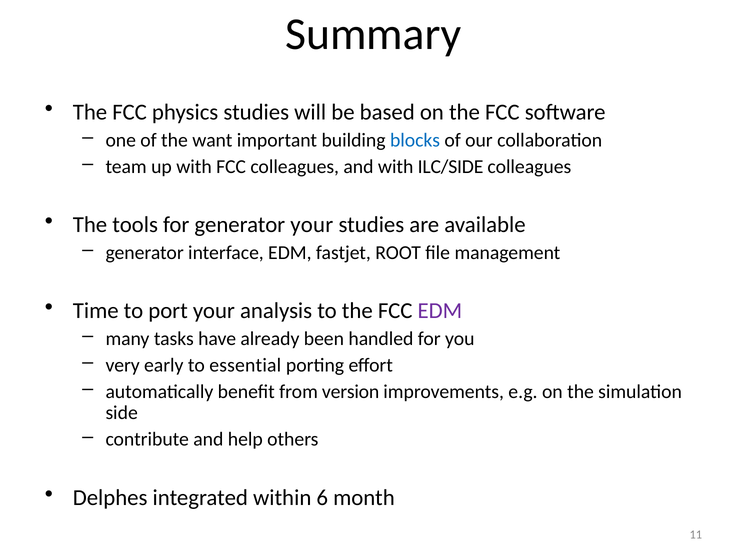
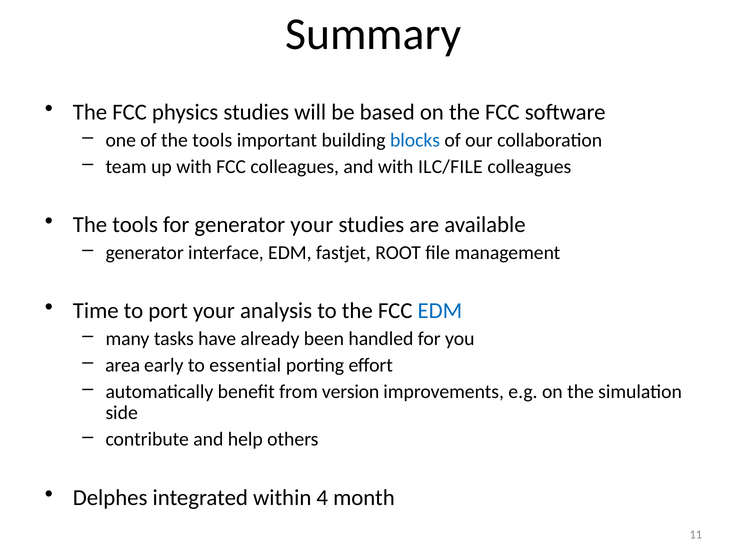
of the want: want -> tools (212, 140)
ILC/SIDE: ILC/SIDE -> ILC/FILE (450, 167)
EDM colour: purple -> blue (440, 311)
very: very -> area (123, 365)
6: 6 -> 4 (322, 498)
